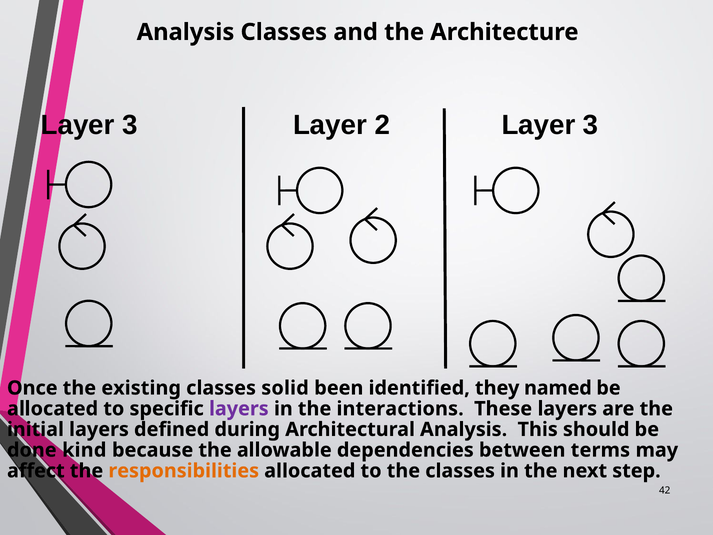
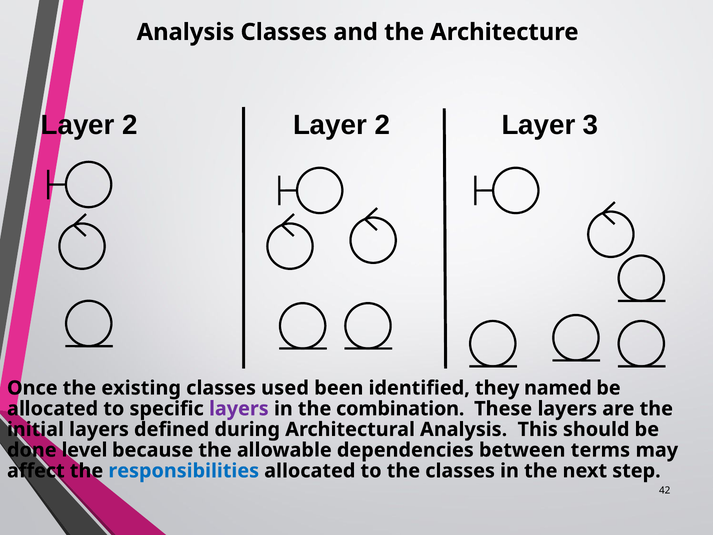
3: 3 -> 2 (130, 125)
solid: solid -> used (285, 388)
interactions: interactions -> combination (400, 409)
kind: kind -> level (84, 450)
responsibilities colour: orange -> blue (184, 471)
